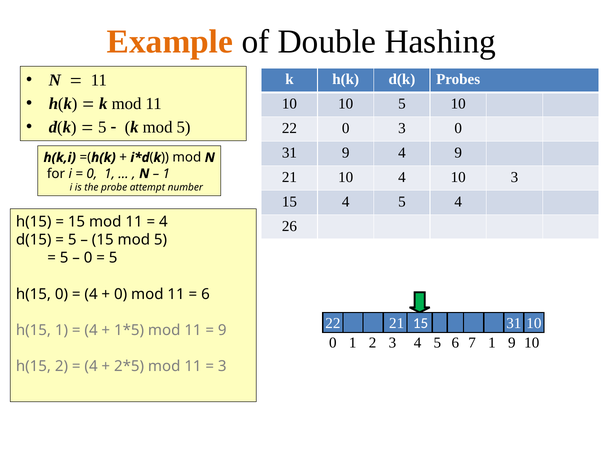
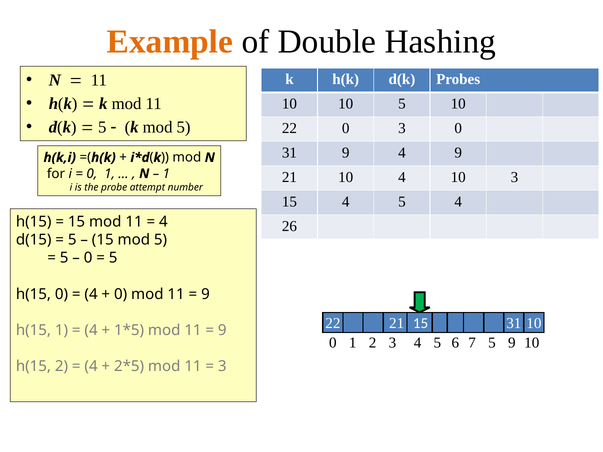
6: 6 -> 9 (205, 294)
7 1: 1 -> 5 (492, 343)
